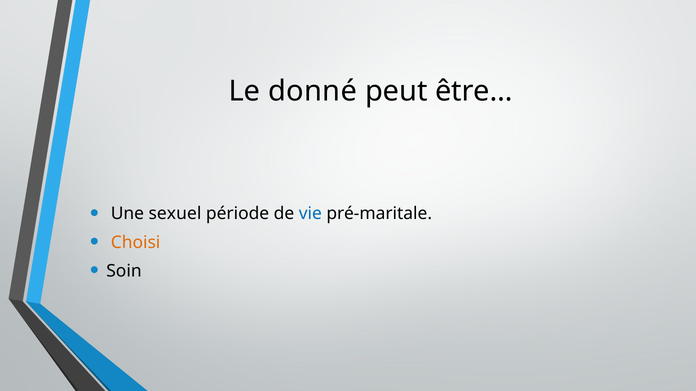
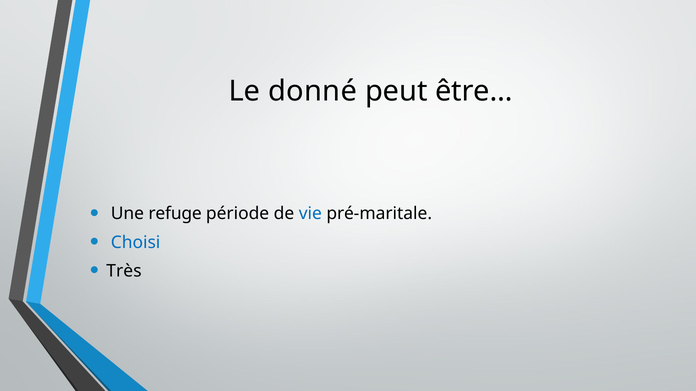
sexuel: sexuel -> refuge (175, 214)
Choisi colour: orange -> blue (136, 243)
Soin: Soin -> Très (124, 271)
